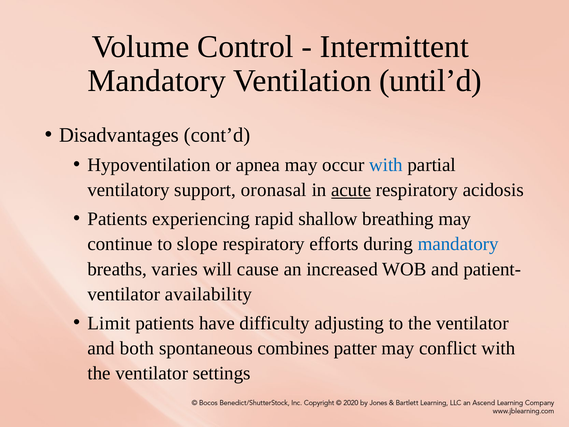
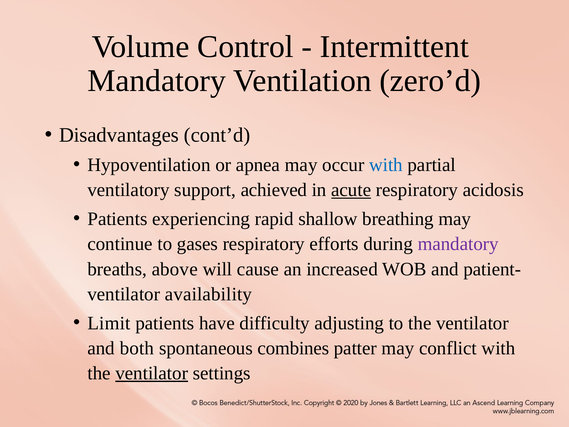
until’d: until’d -> zero’d (430, 81)
oronasal: oronasal -> achieved (274, 190)
slope: slope -> gases (197, 244)
mandatory colour: blue -> purple (458, 244)
varies: varies -> above (175, 269)
ventilator underline: none -> present (152, 373)
